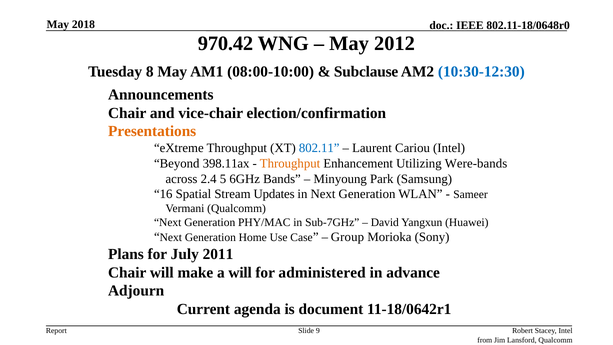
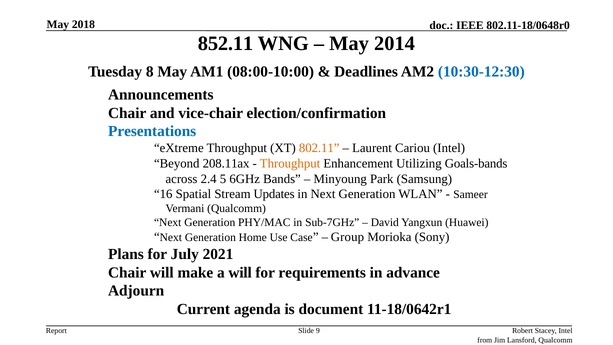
970.42: 970.42 -> 852.11 (226, 44)
2012: 2012 -> 2014 (394, 44)
Subclause: Subclause -> Deadlines (366, 72)
Presentations colour: orange -> blue (152, 131)
802.11 colour: blue -> orange (319, 148)
398.11ax: 398.11ax -> 208.11ax (226, 163)
Were-bands: Were-bands -> Goals-bands (476, 163)
2011: 2011 -> 2021 (218, 254)
administered: administered -> requirements (322, 272)
